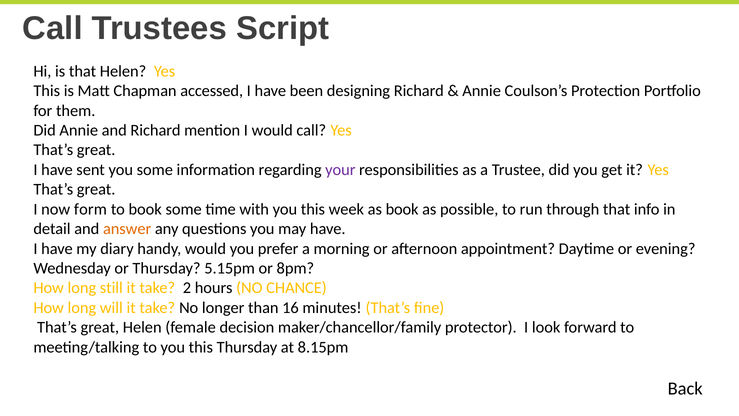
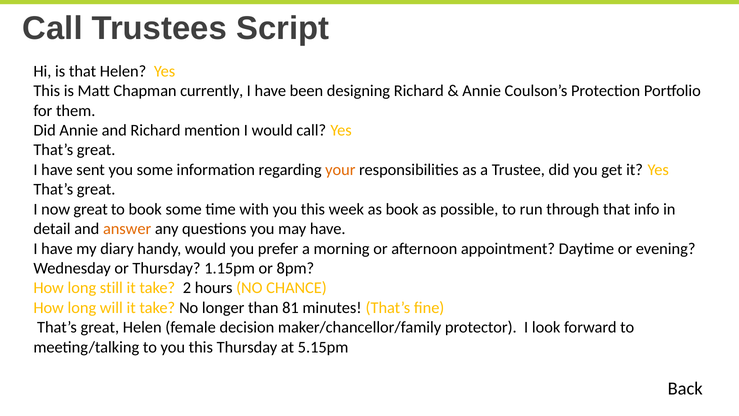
accessed: accessed -> currently (212, 91)
your colour: purple -> orange (340, 170)
now form: form -> great (91, 209)
5.15pm: 5.15pm -> 1.15pm (230, 268)
16: 16 -> 81 (290, 308)
8.15pm: 8.15pm -> 5.15pm (323, 347)
